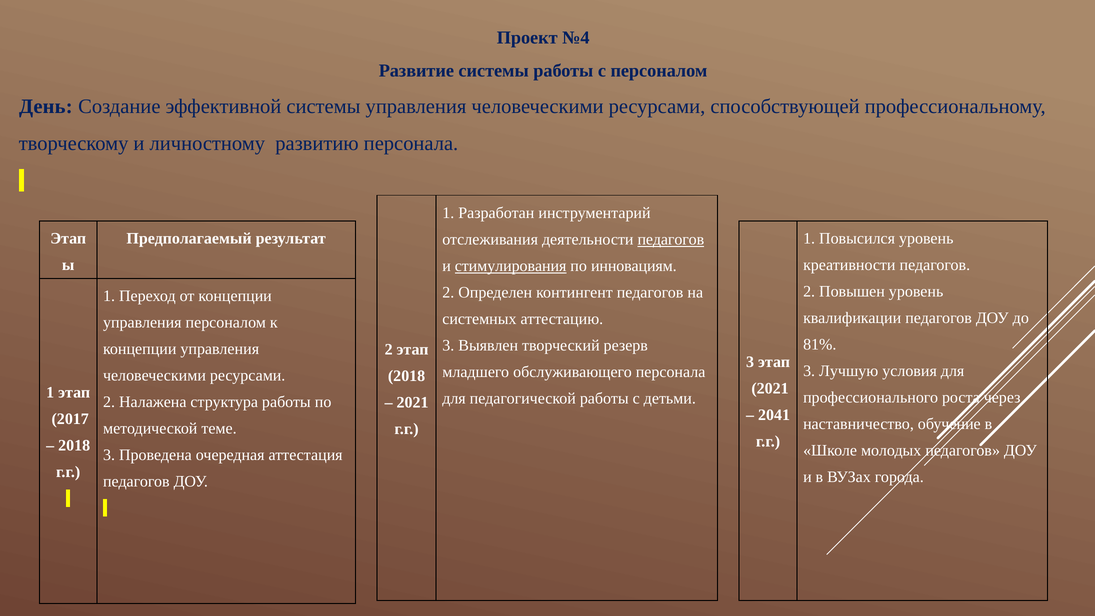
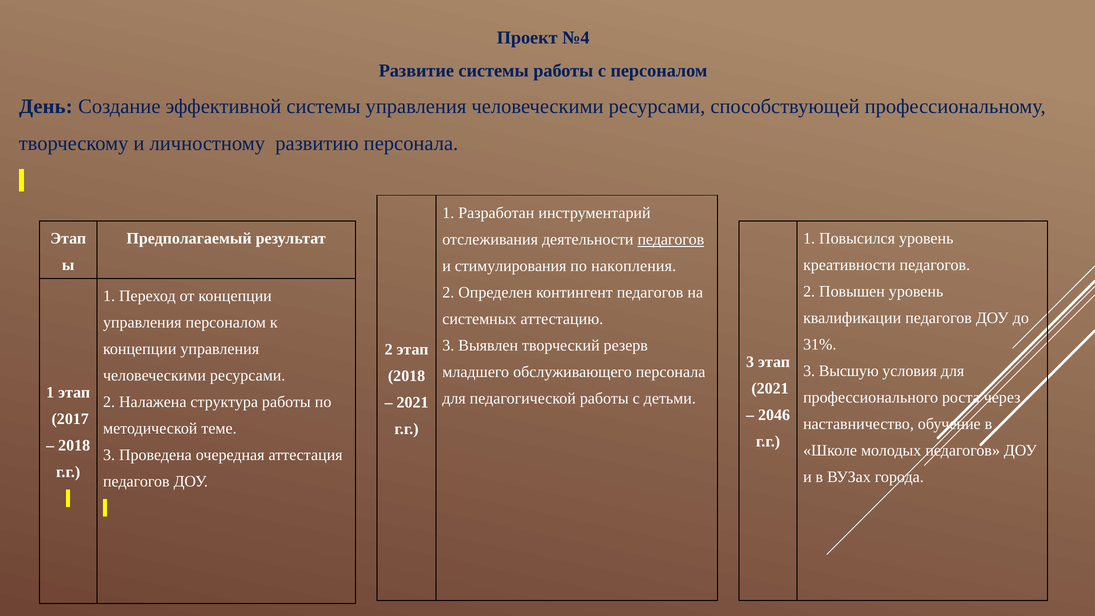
стимулирования underline: present -> none (511, 266)
инновациям: инновациям -> накопления (634, 266)
81%: 81% -> 31% (820, 345)
Лучшую: Лучшую -> Высшую (849, 371)
2041: 2041 -> 2046 (774, 415)
